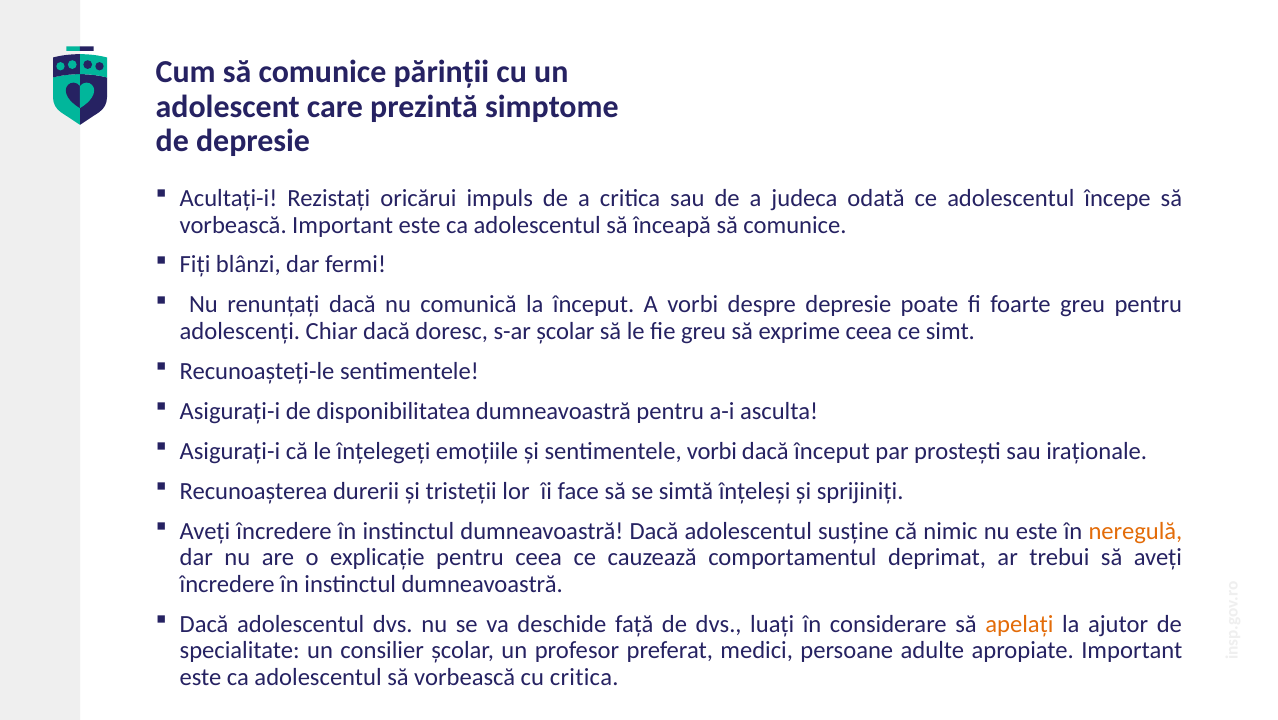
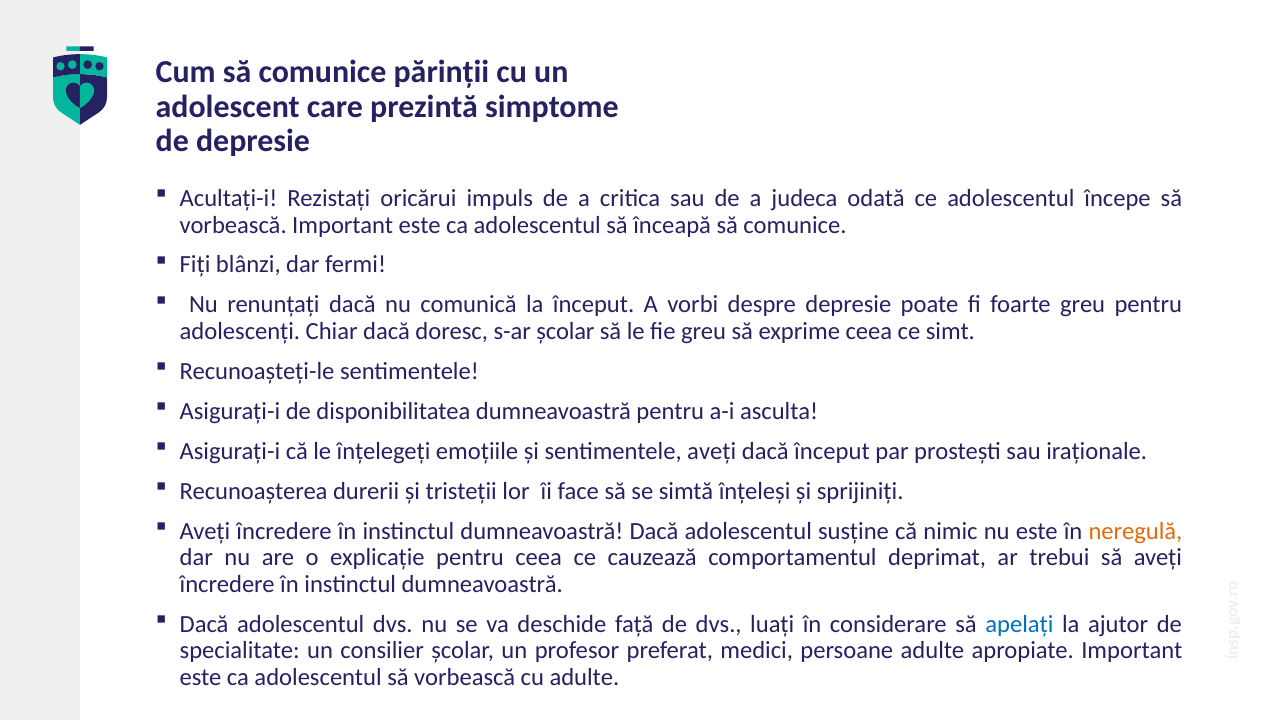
sentimentele vorbi: vorbi -> aveți (712, 451)
apelați colour: orange -> blue (1019, 624)
cu critica: critica -> adulte (584, 677)
